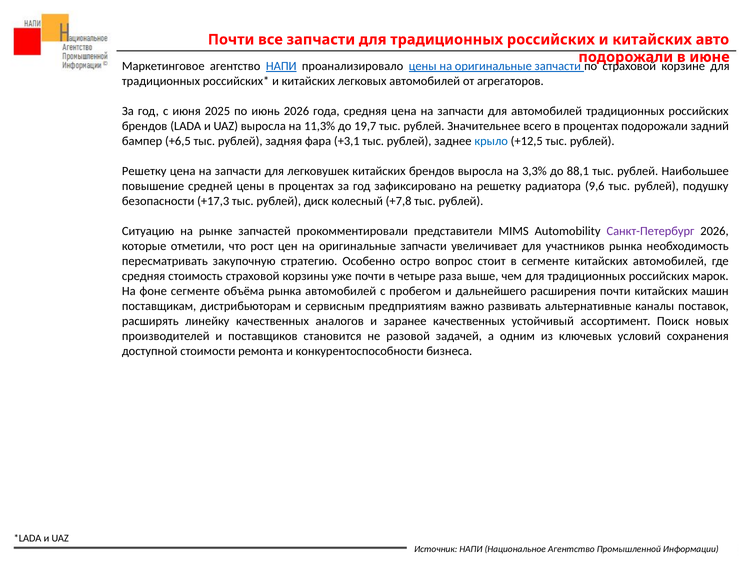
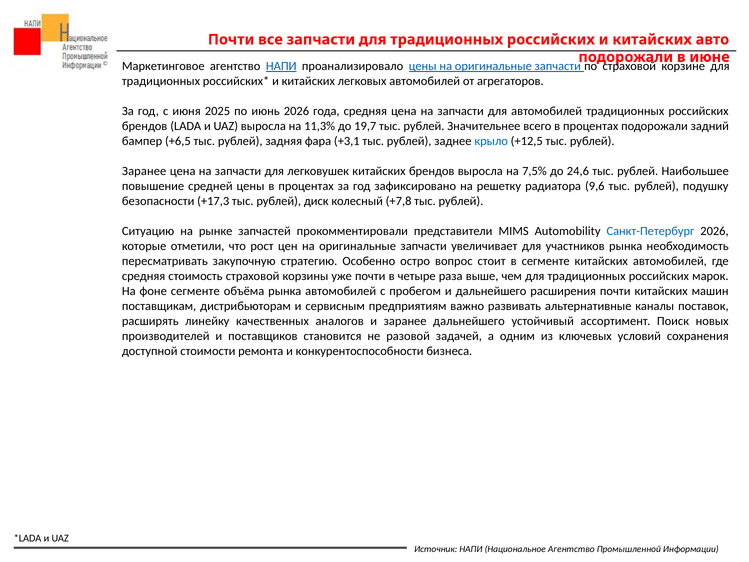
Решетку: Решетку -> Заранее (144, 171)
3,3%: 3,3% -> 7,5% (534, 171)
88,1: 88,1 -> 24,6 (578, 171)
Санкт-Петербург colour: purple -> blue (650, 231)
заранее качественных: качественных -> дальнейшего (469, 321)
